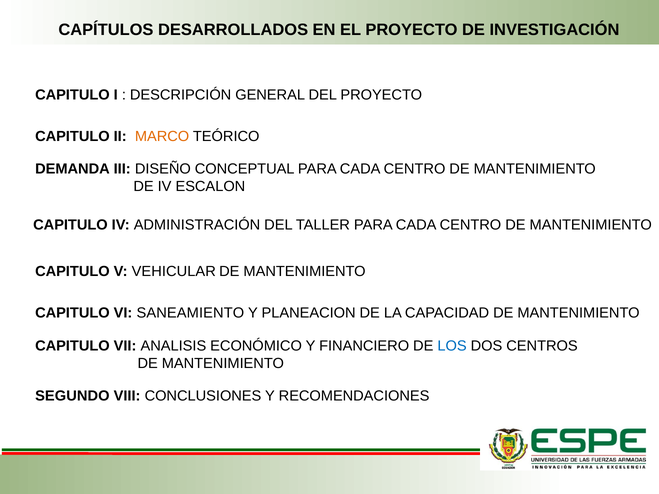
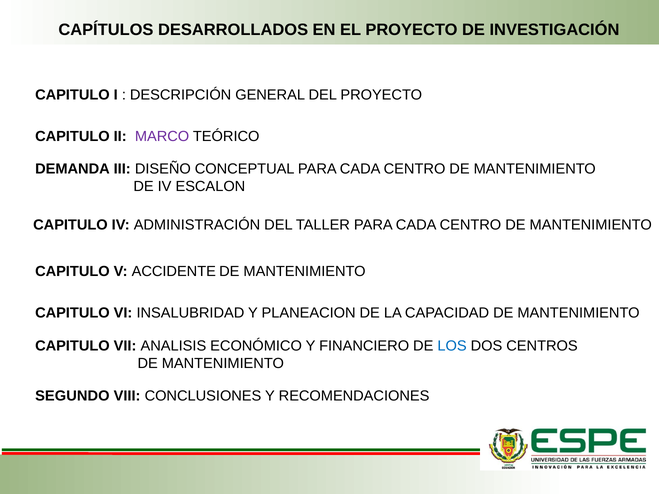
MARCO colour: orange -> purple (162, 137)
VEHICULAR: VEHICULAR -> ACCIDENTE (174, 272)
SANEAMIENTO: SANEAMIENTO -> INSALUBRIDAD (190, 313)
